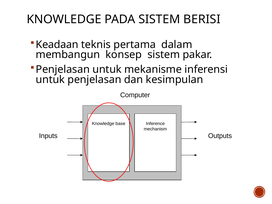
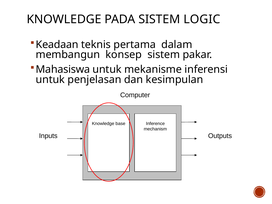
BERISI: BERISI -> LOGIC (202, 19)
Penjelasan: Penjelasan -> Mahasiswa (63, 69)
